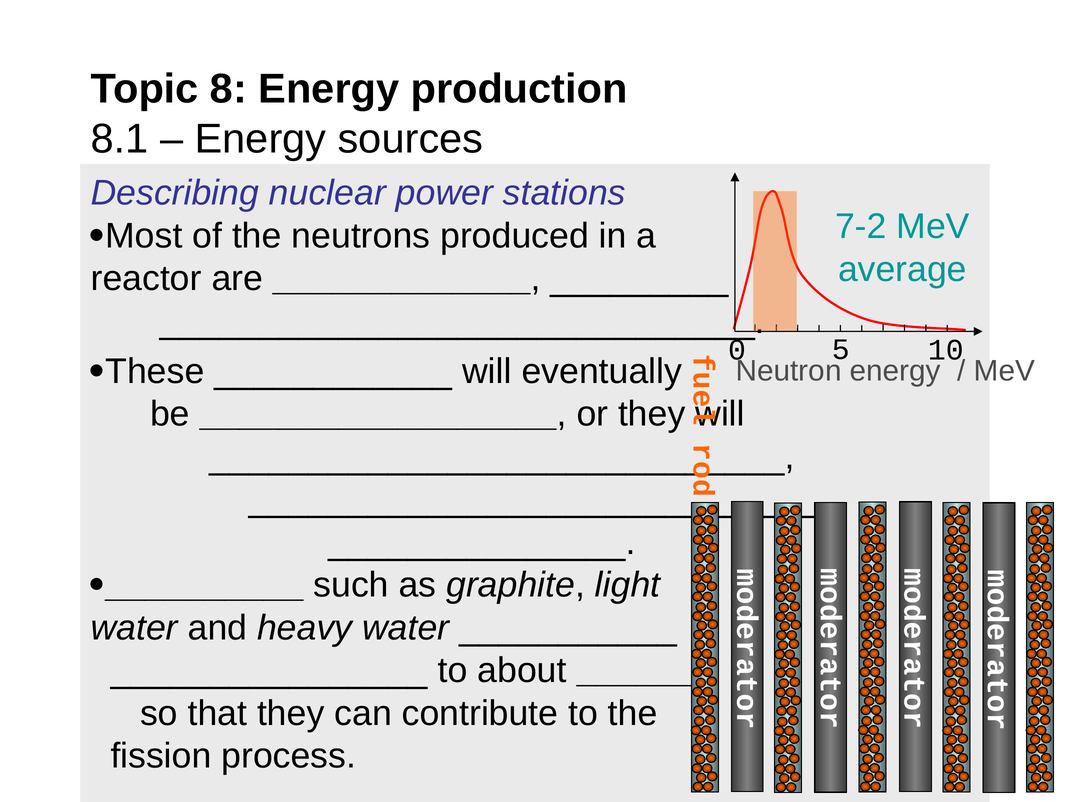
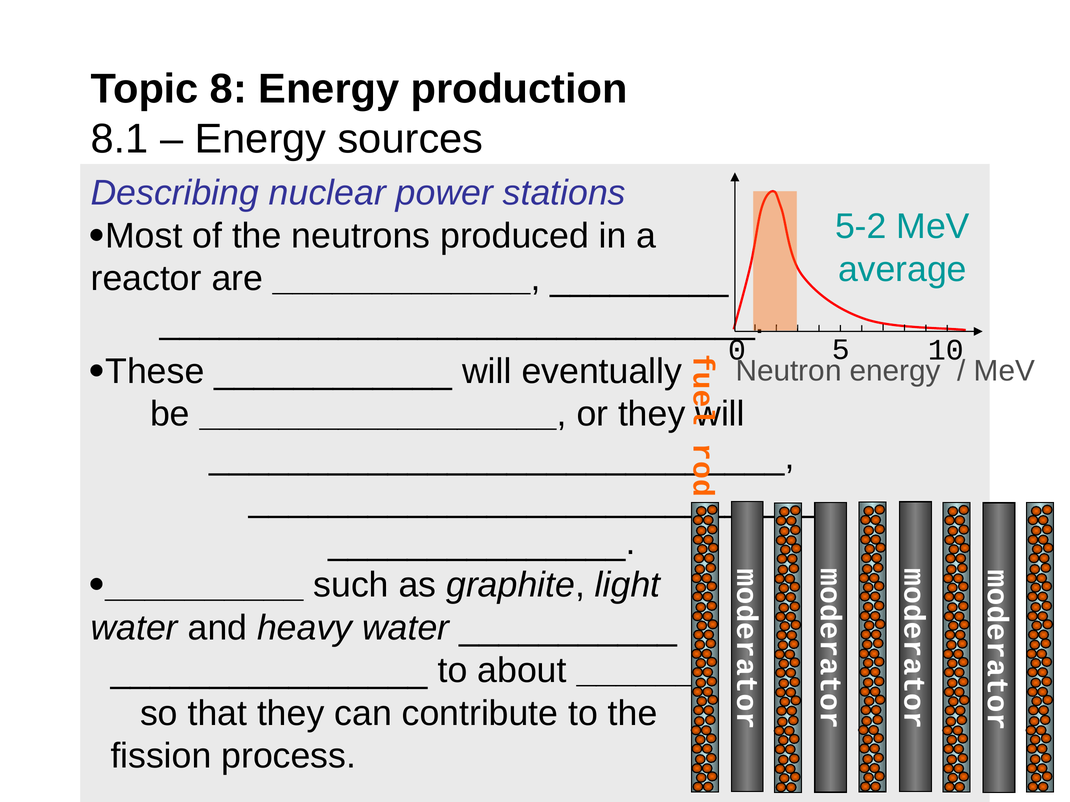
7-2: 7-2 -> 5-2 (861, 227)
